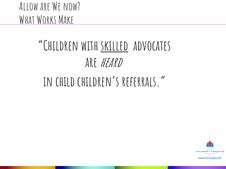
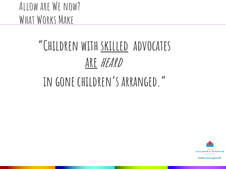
are underline: none -> present (91, 63)
child: child -> gone (65, 82)
referrals: referrals -> arranged (144, 82)
